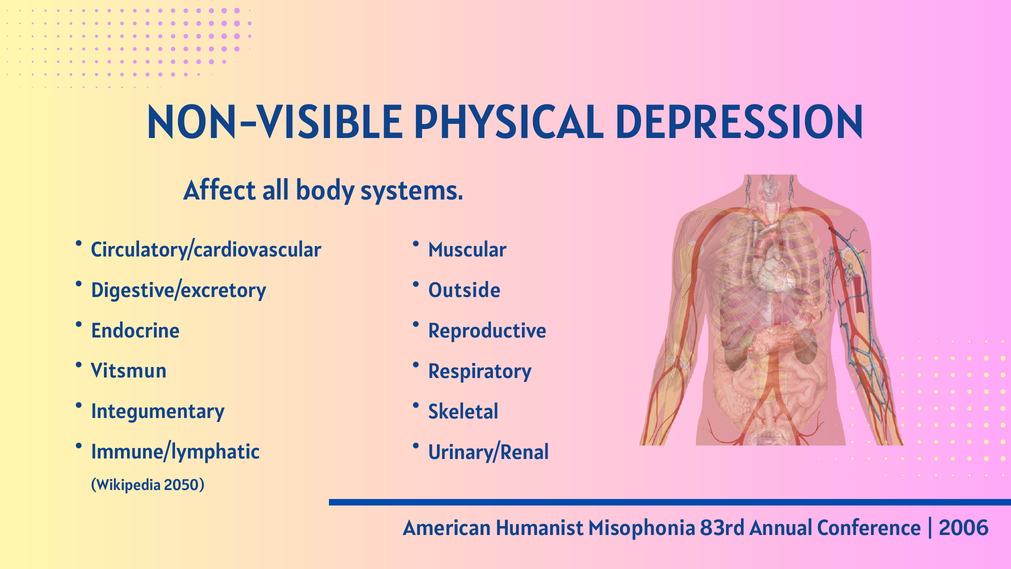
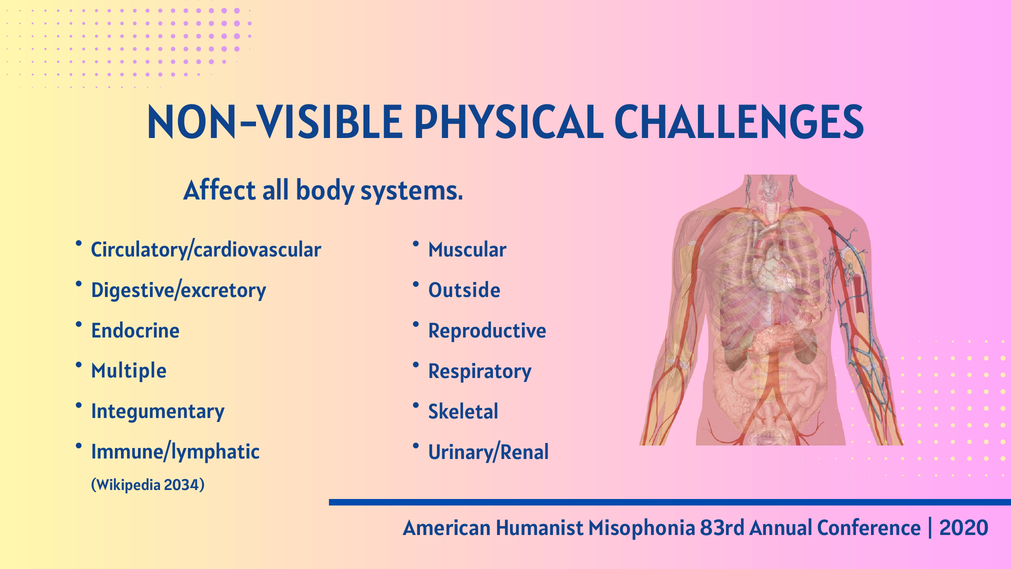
DEPRESSION: DEPRESSION -> CHALLENGES (740, 123)
Vitsmun: Vitsmun -> Multiple (129, 371)
2050: 2050 -> 2034 (184, 485)
2006: 2006 -> 2020 (964, 528)
